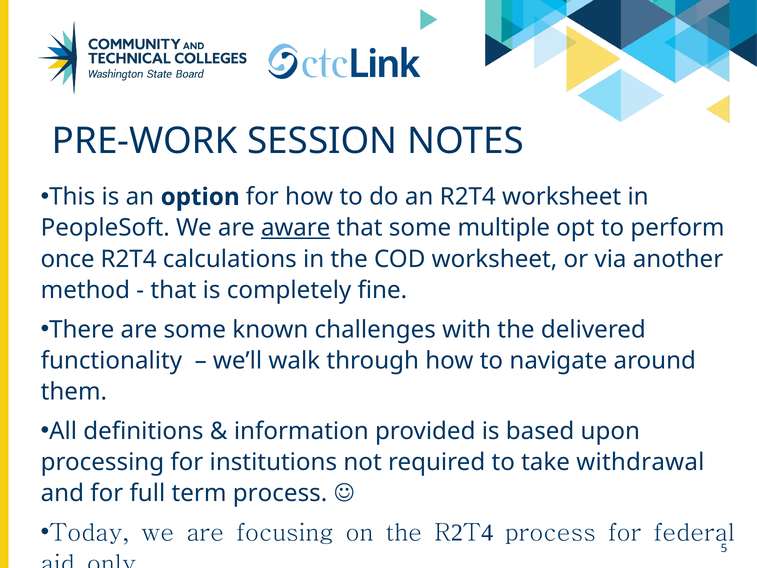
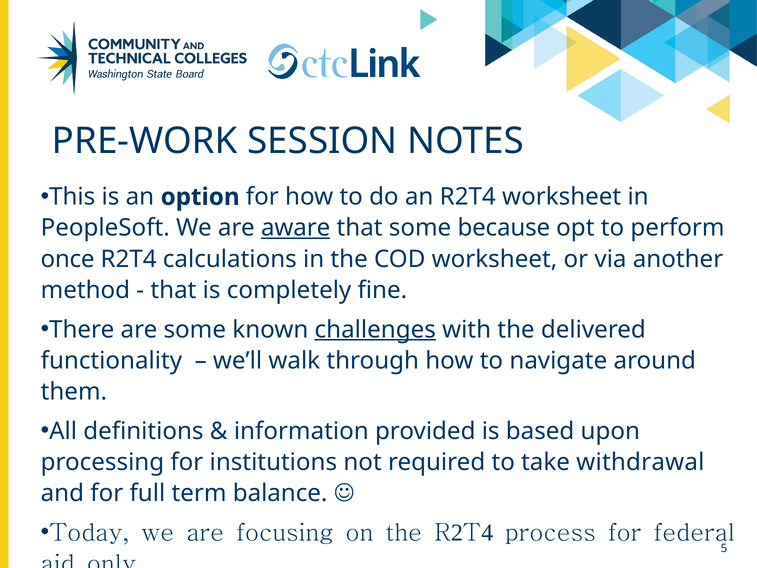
multiple: multiple -> because (504, 228)
challenges underline: none -> present (375, 329)
term process: process -> balance (280, 493)
